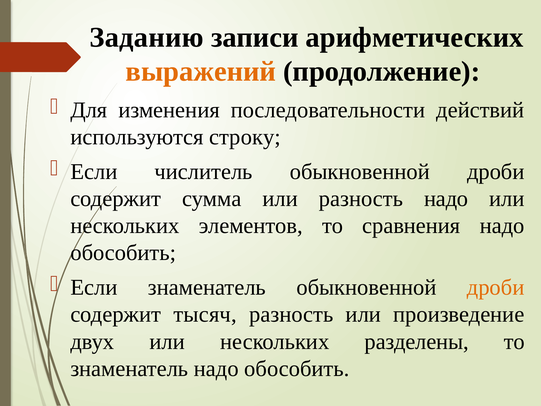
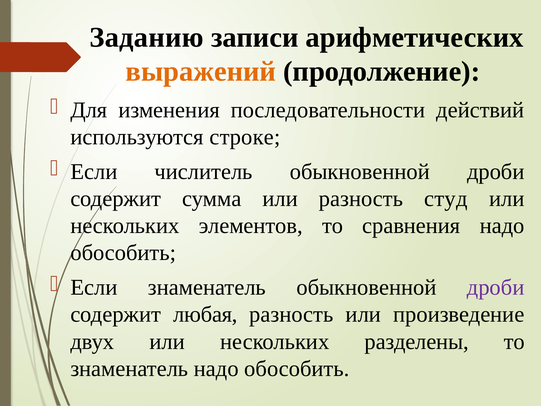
строку: строку -> строке (245, 137)
разность надо: надо -> студ (446, 199)
дроби colour: orange -> purple (496, 287)
тысяч: тысяч -> любая (205, 314)
